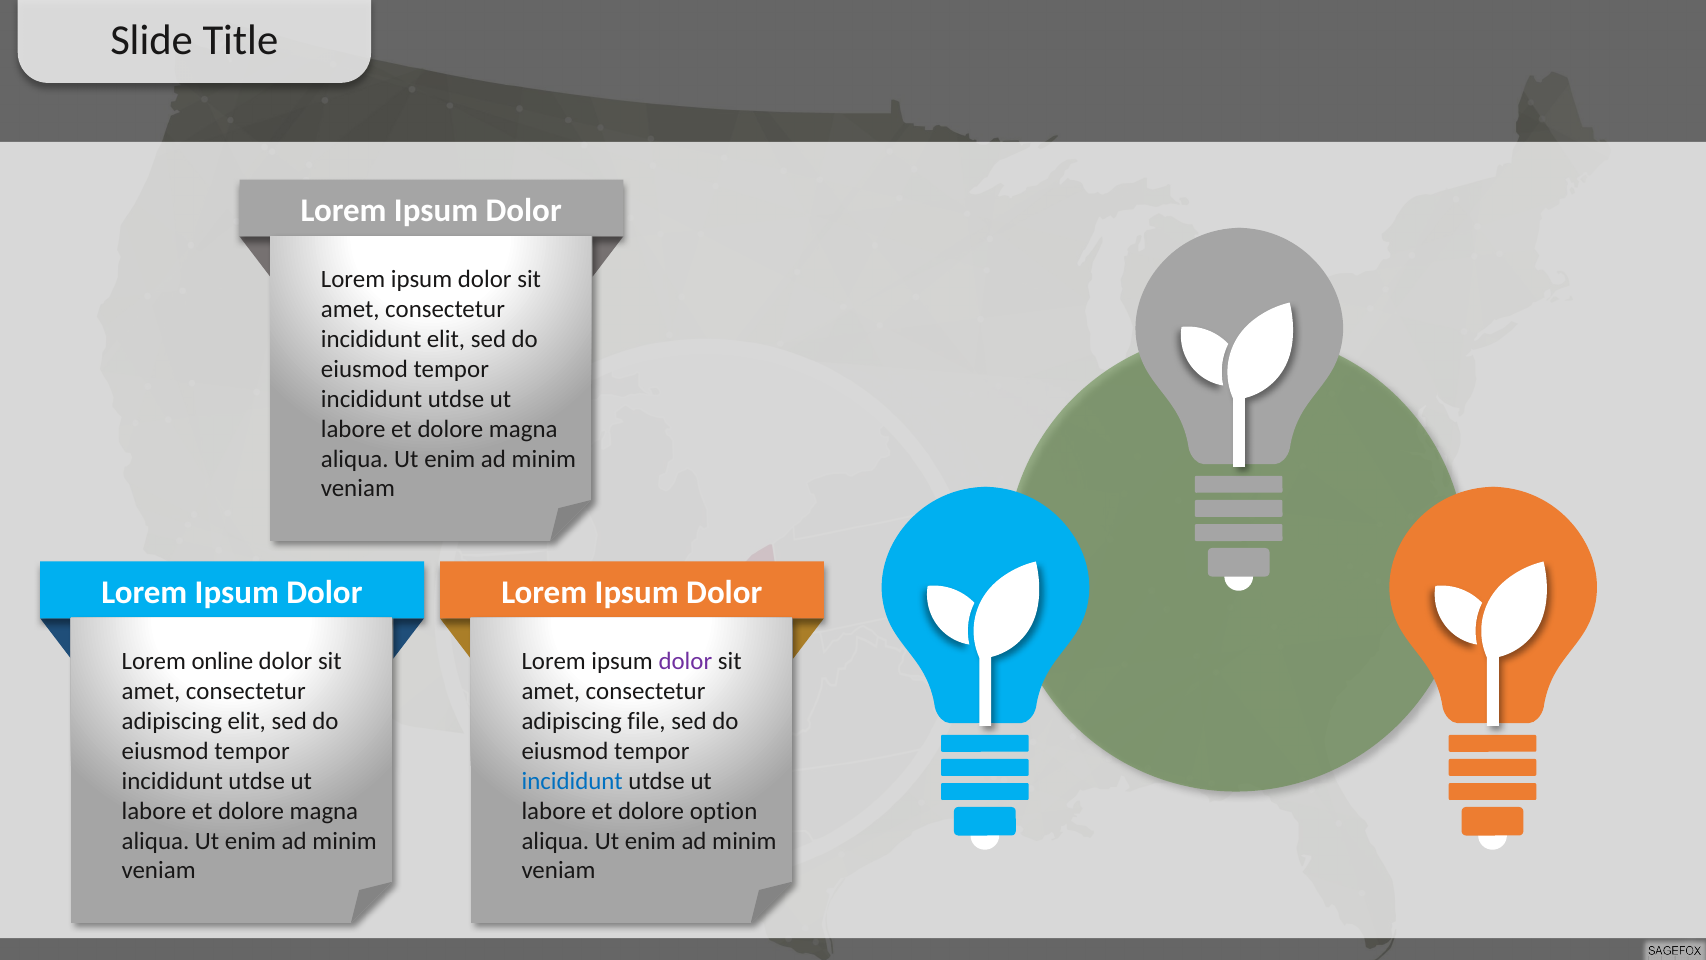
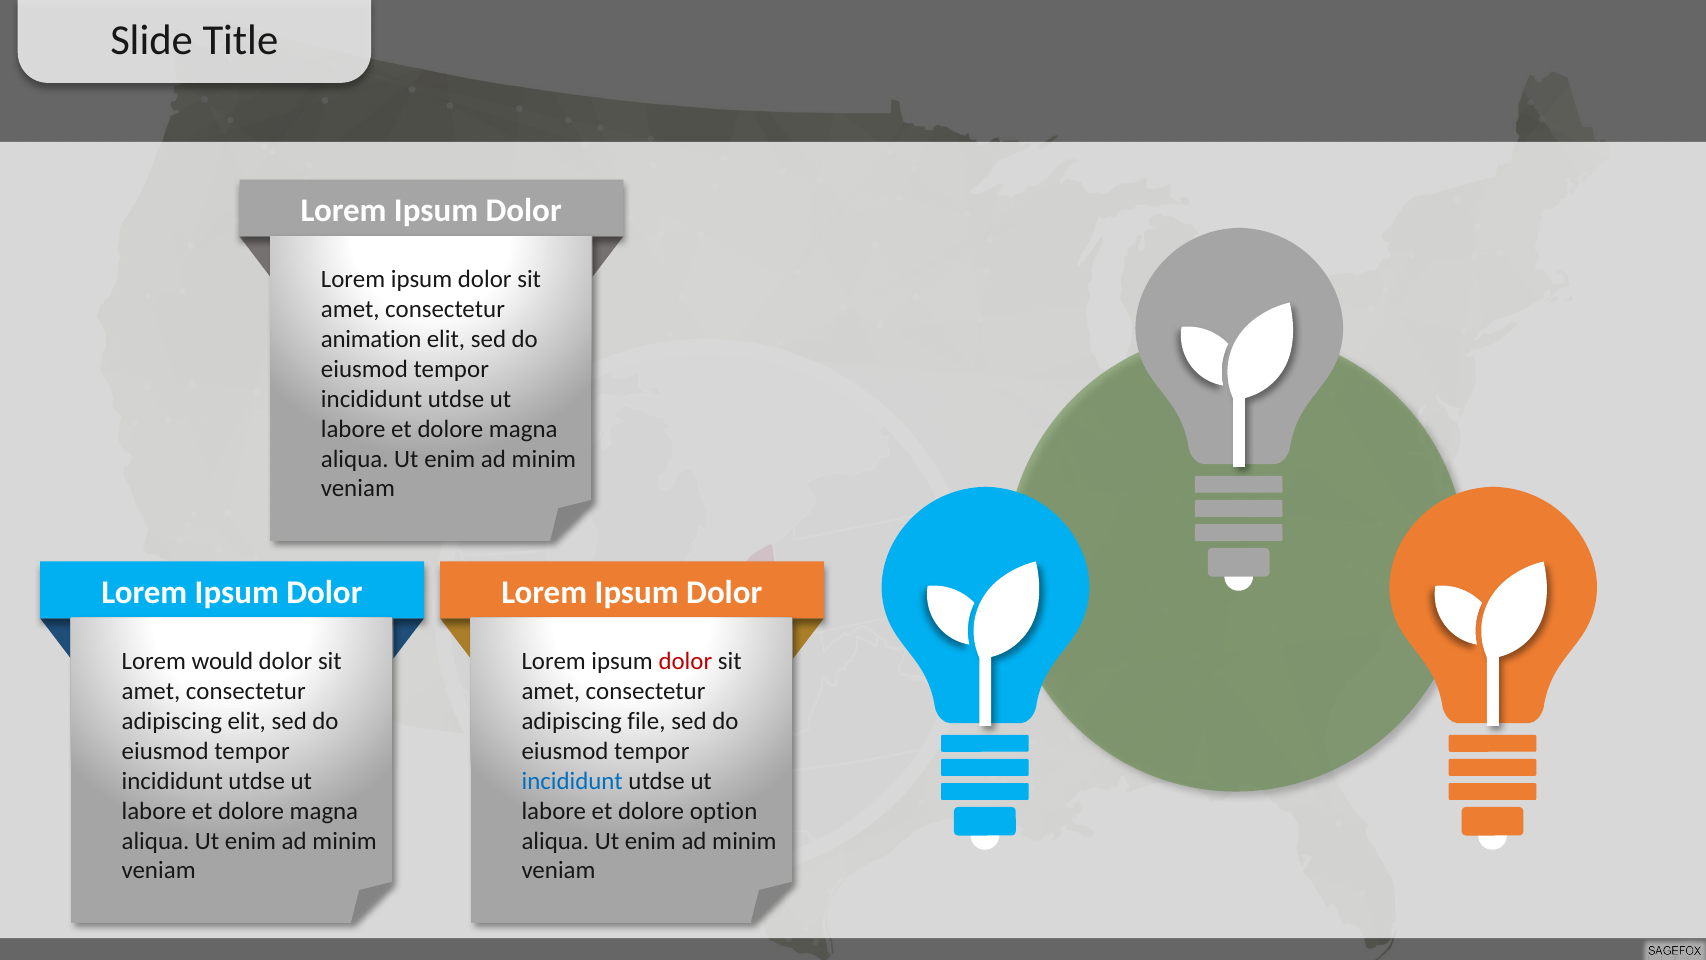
incididunt: incididunt -> animation (371, 339)
online: online -> would (222, 661)
dolor colour: purple -> red (685, 661)
